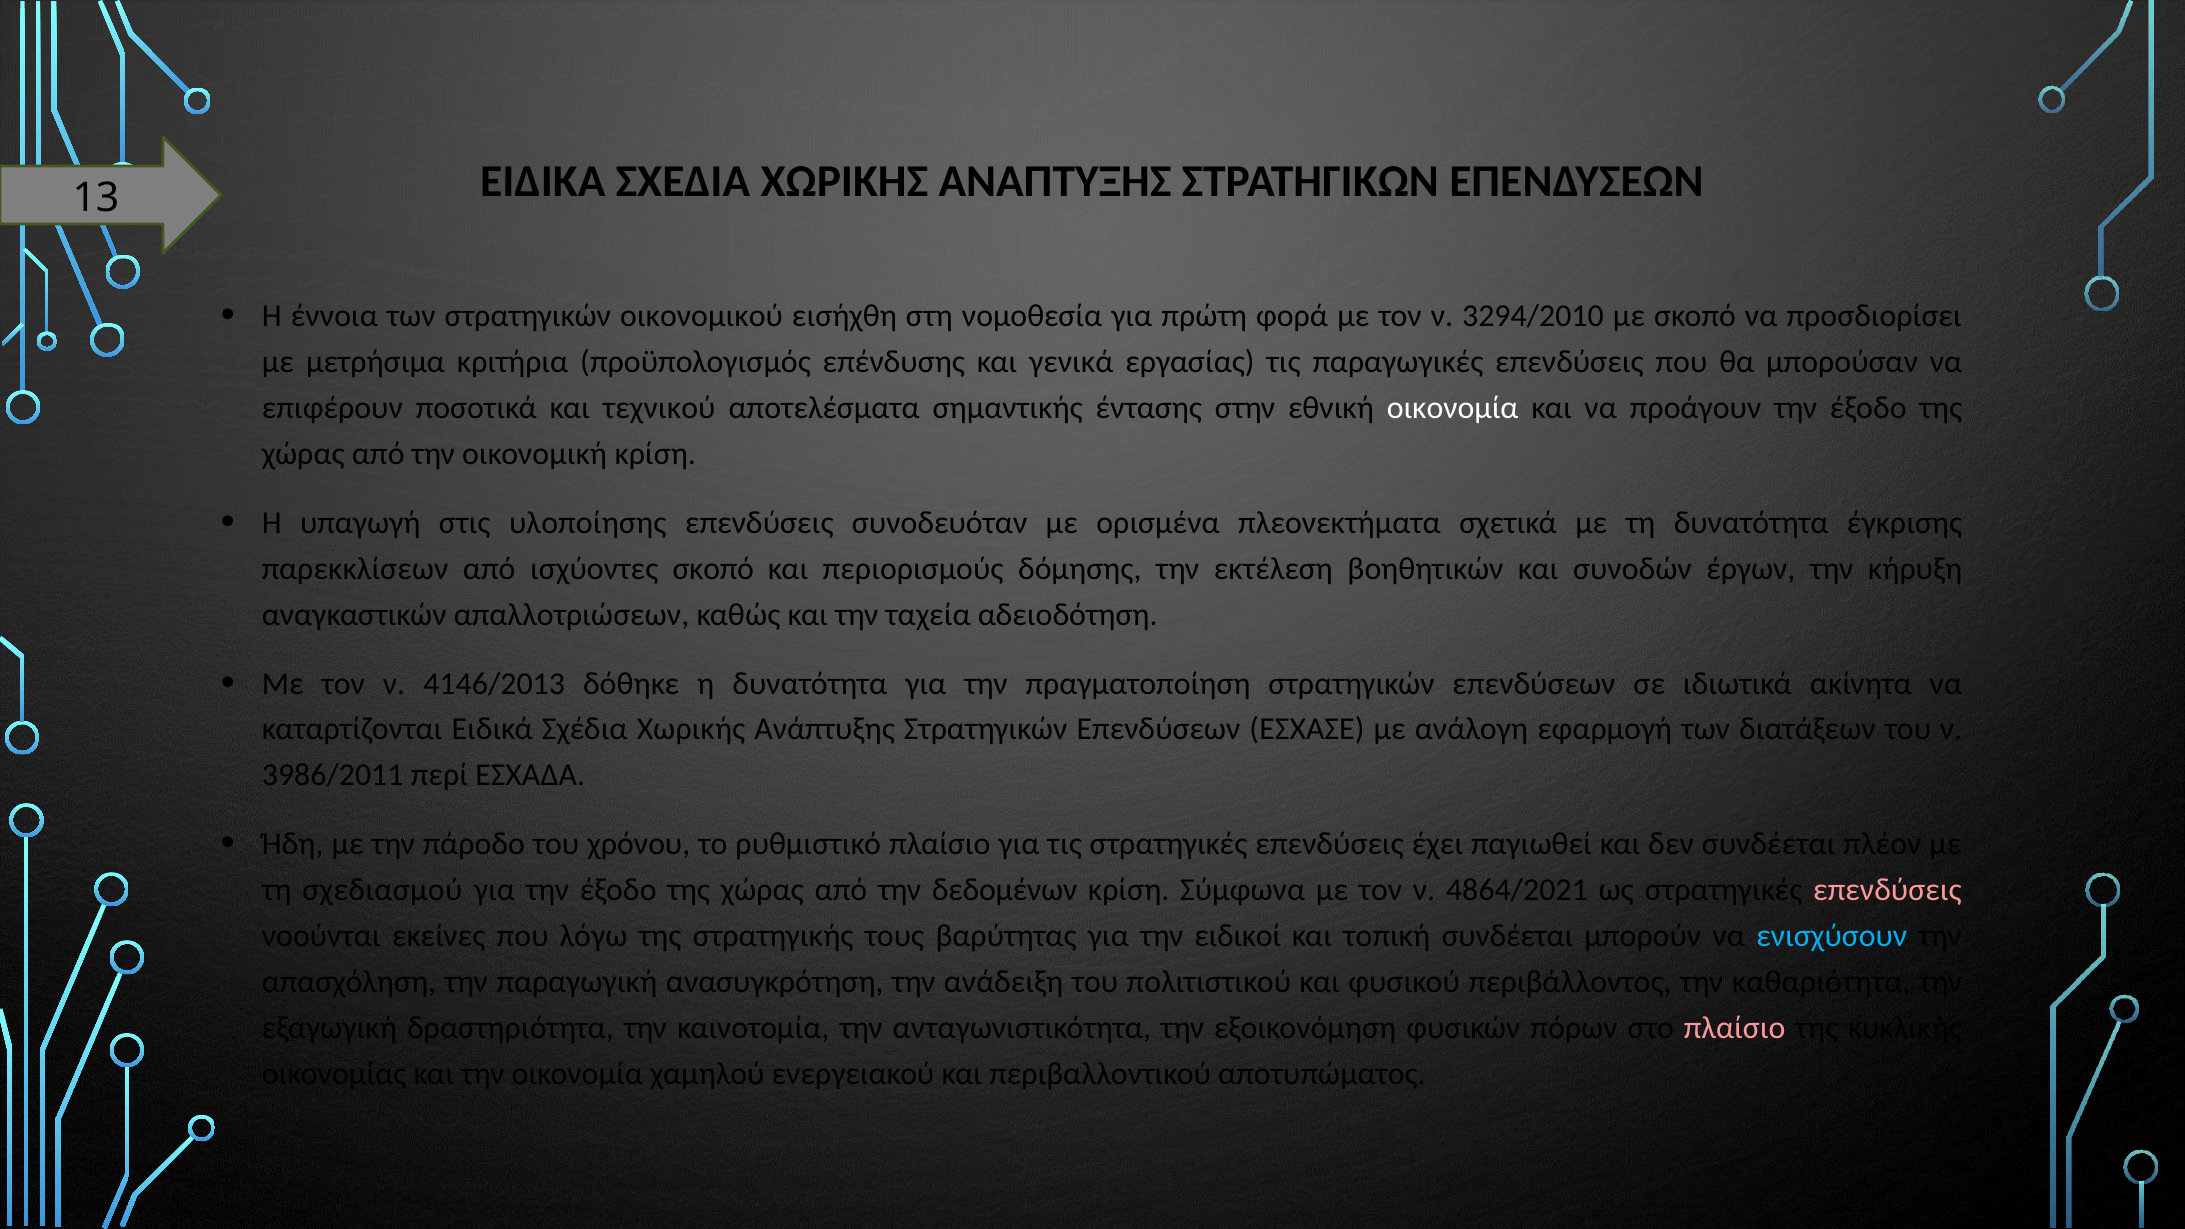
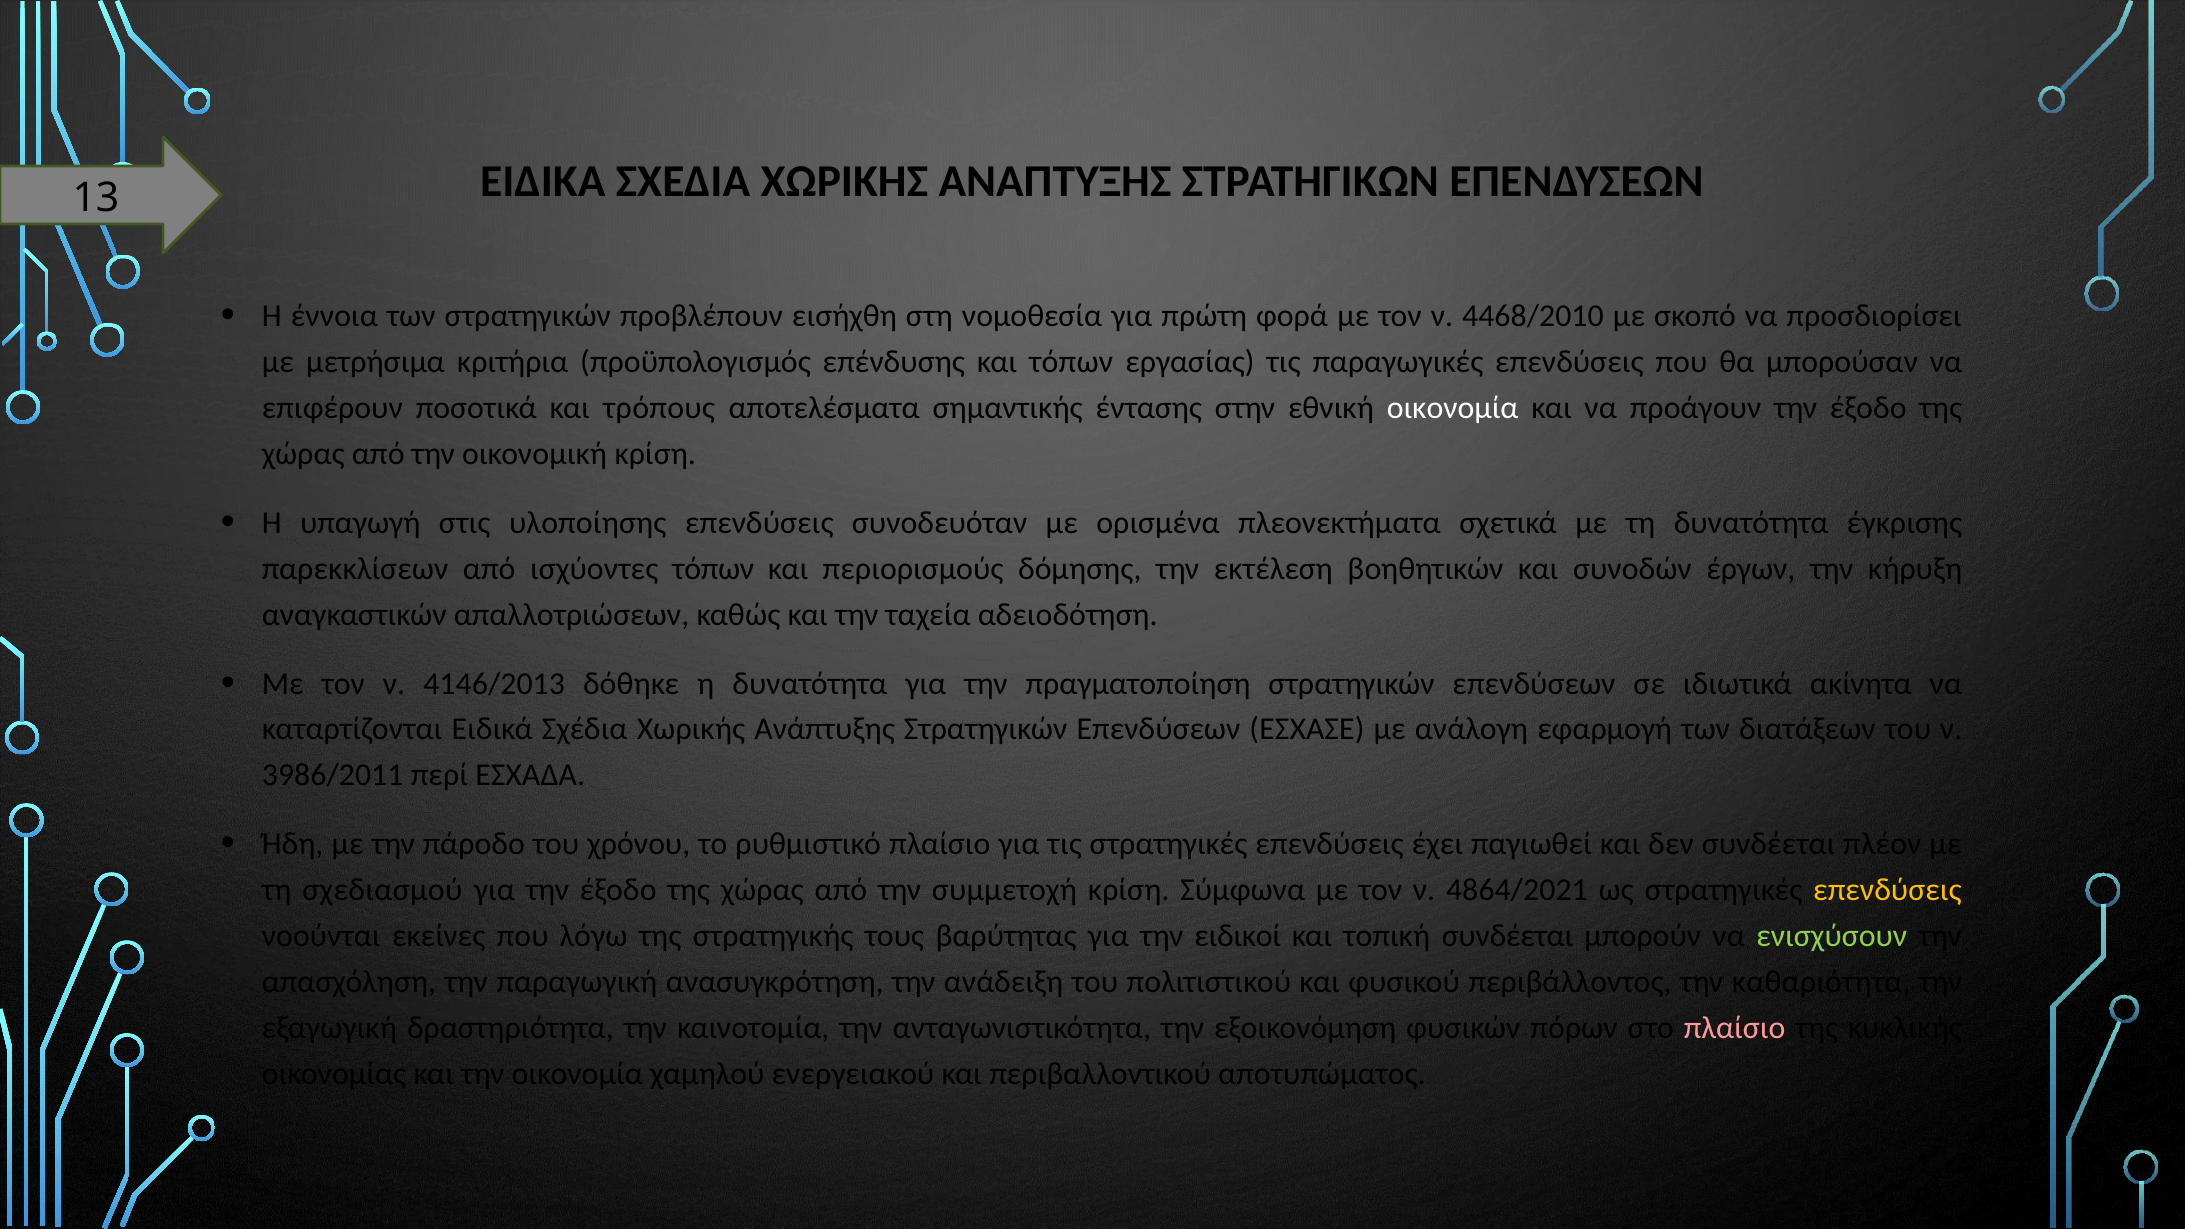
οικονομικού: οικονομικού -> προβλέπουν (701, 316)
3294/2010: 3294/2010 -> 4468/2010 (1533, 316)
και γενικά: γενικά -> τόπων (1071, 362)
τεχνικού: τεχνικού -> τρόπους (659, 408)
ισχύοντες σκοπό: σκοπό -> τόπων (713, 569)
δεδομένων: δεδομένων -> συμμετοχή (1004, 890)
επενδύσεις colour: pink -> yellow (1887, 890)
ενισχύσουν colour: light blue -> light green (1832, 936)
